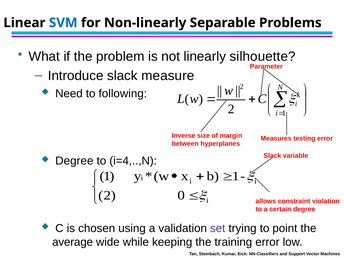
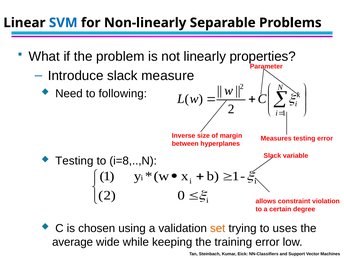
silhouette: silhouette -> properties (263, 57)
Degree: Degree -> Testing (74, 161)
i=4,..,N: i=4,..,N -> i=8,..,N (133, 161)
set colour: purple -> orange (218, 228)
point: point -> uses (285, 228)
